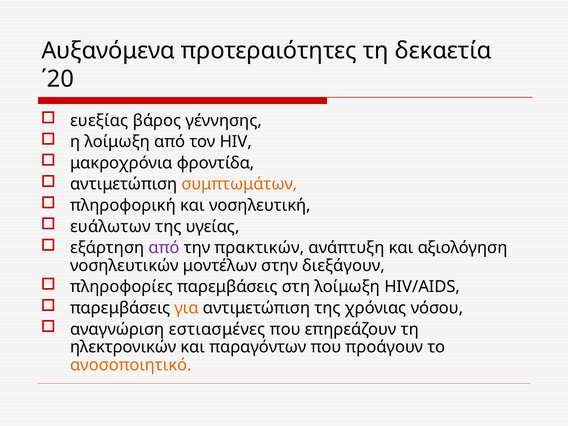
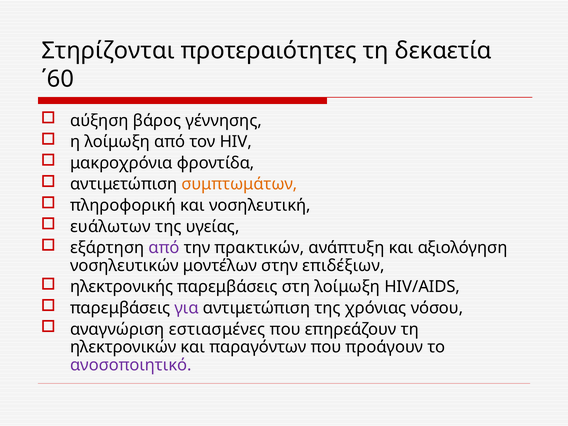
Αυξανόμενα: Αυξανόμενα -> Στηρίζονται (108, 51)
΄20: ΄20 -> ΄60 (58, 79)
ευεξίας: ευεξίας -> αύξηση (99, 121)
διεξάγουν: διεξάγουν -> επιδέξιων (344, 266)
πληροφορίες: πληροφορίες -> ηλεκτρονικής (122, 287)
για colour: orange -> purple (187, 308)
ανοσοποιητικό colour: orange -> purple (131, 365)
